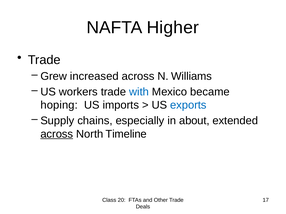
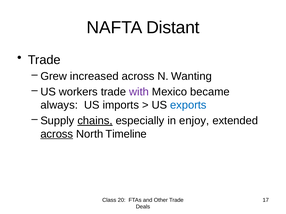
Higher: Higher -> Distant (173, 28)
Williams: Williams -> Wanting (191, 76)
with colour: blue -> purple (139, 92)
hoping: hoping -> always (59, 105)
chains underline: none -> present (95, 121)
about: about -> enjoy (194, 121)
